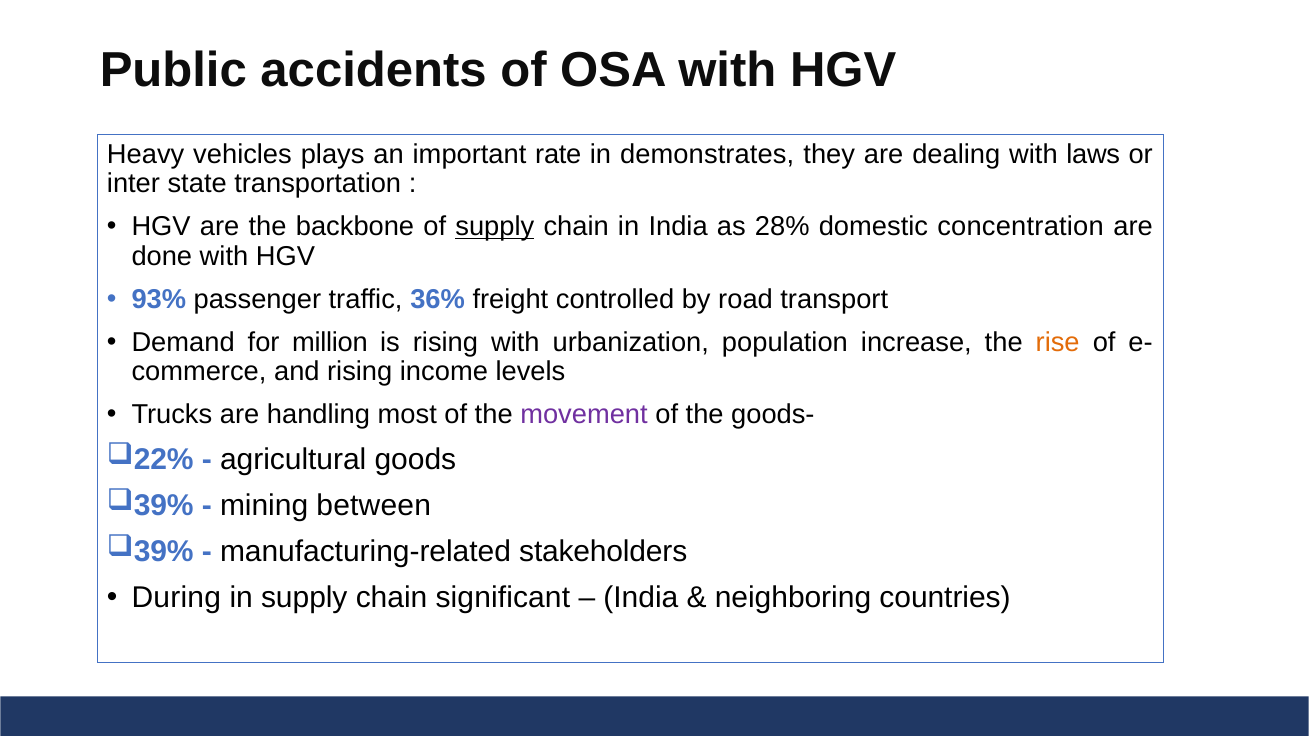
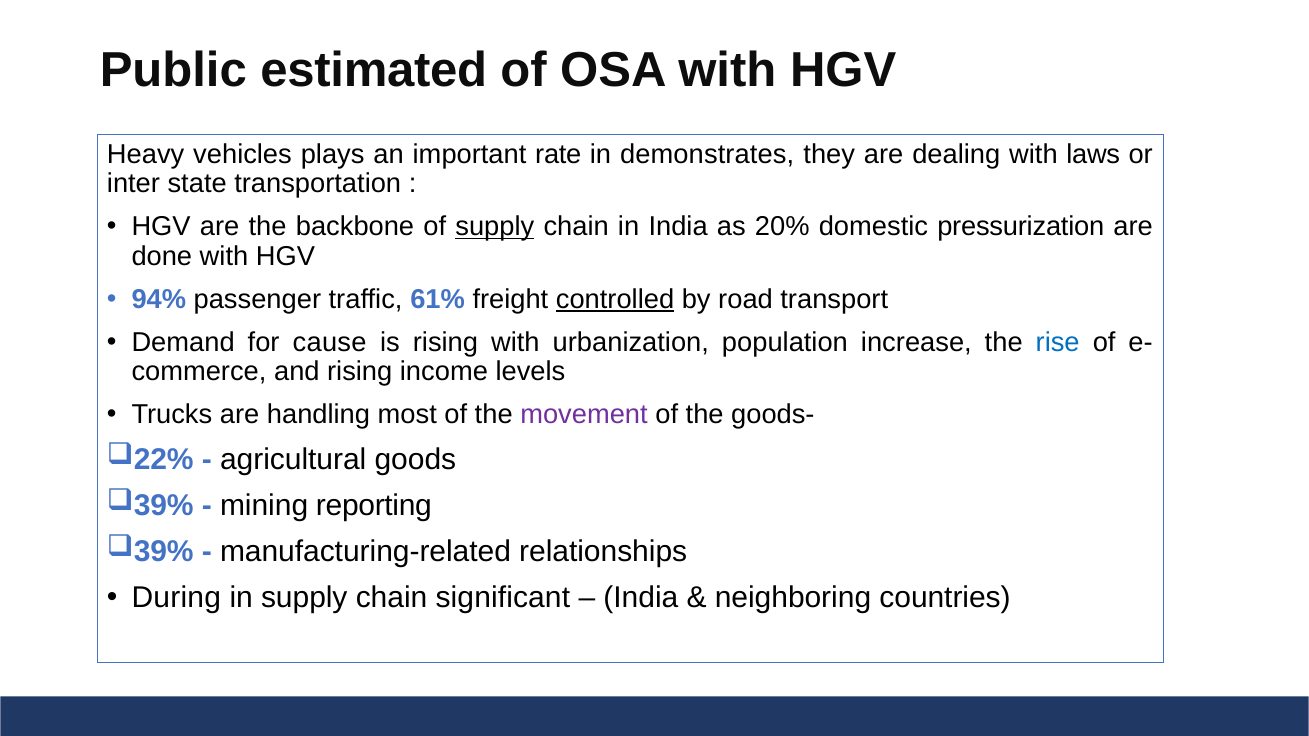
accidents: accidents -> estimated (374, 70)
28%: 28% -> 20% (782, 227)
concentration: concentration -> pressurization (1021, 227)
93%: 93% -> 94% (159, 299)
36%: 36% -> 61% (438, 299)
controlled underline: none -> present (615, 299)
million: million -> cause (330, 343)
rise colour: orange -> blue (1058, 343)
between: between -> reporting (374, 506)
stakeholders: stakeholders -> relationships (603, 552)
